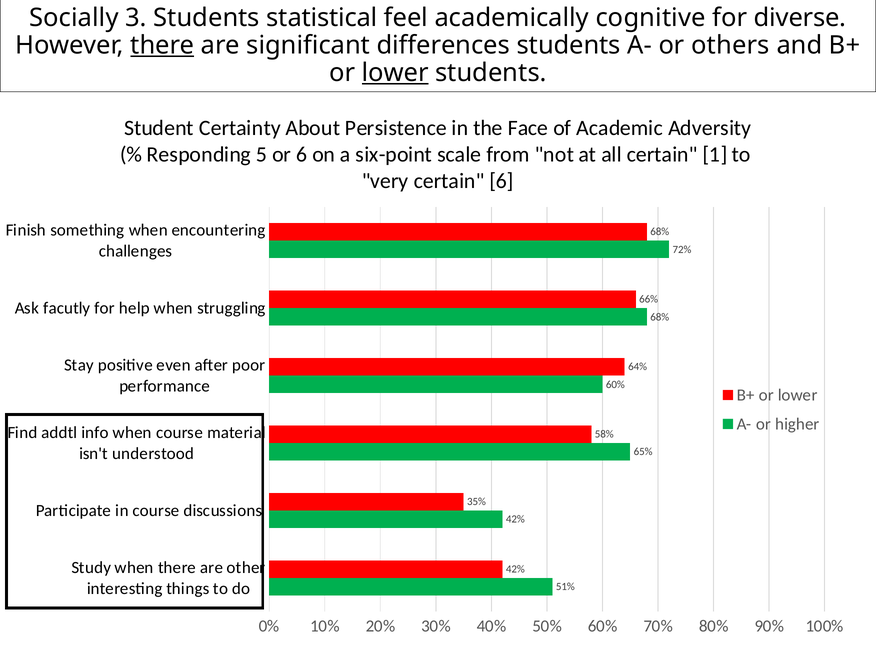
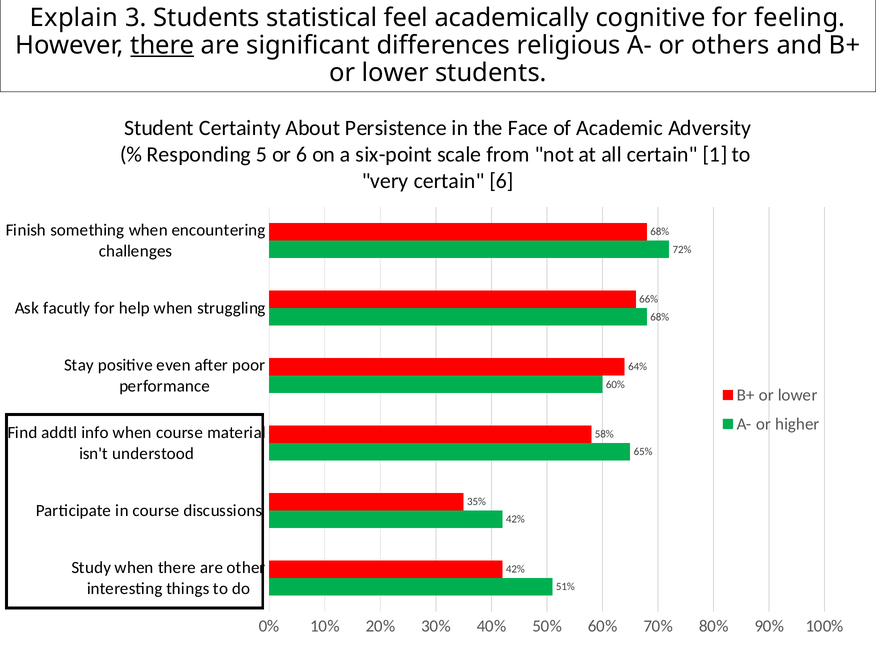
Socially: Socially -> Explain (74, 18)
diverse: diverse -> feeling (800, 18)
differences students: students -> religious (569, 45)
lower underline: present -> none (395, 73)
